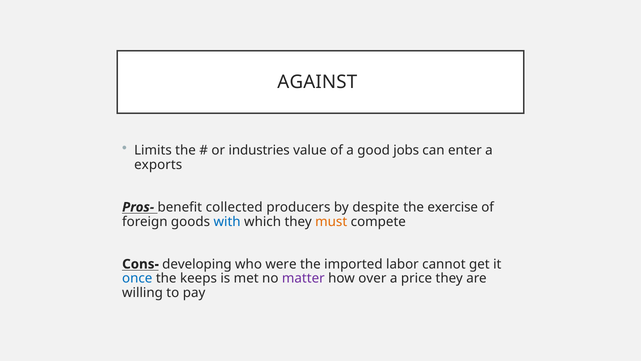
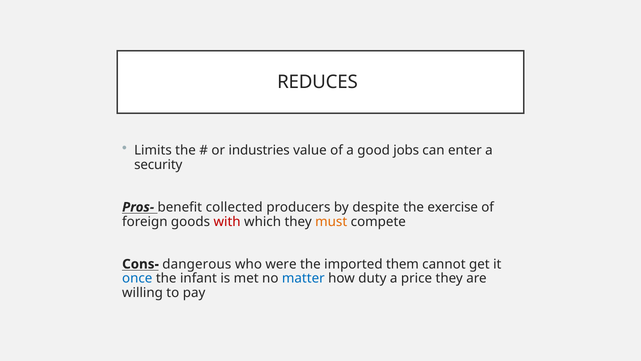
AGAINST: AGAINST -> REDUCES (317, 82)
exports: exports -> security (158, 164)
with colour: blue -> red (227, 221)
developing: developing -> dangerous (197, 264)
labor: labor -> them (402, 264)
keeps: keeps -> infant (198, 278)
matter colour: purple -> blue (303, 278)
over: over -> duty (372, 278)
